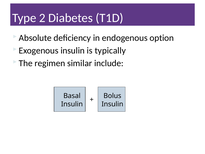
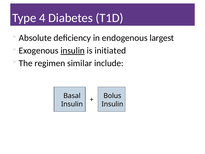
2: 2 -> 4 (42, 18)
option: option -> largest (162, 38)
insulin underline: none -> present (73, 51)
typically: typically -> initiated (110, 51)
